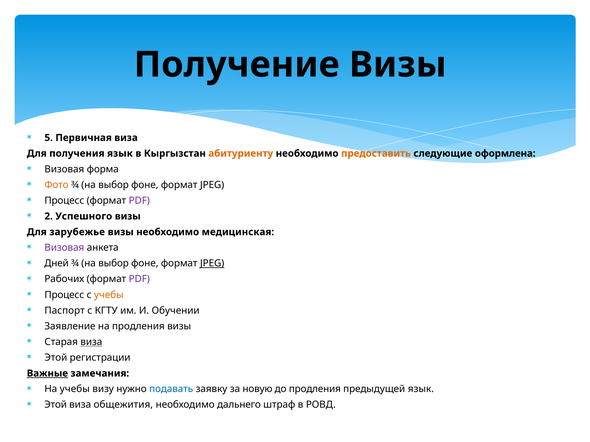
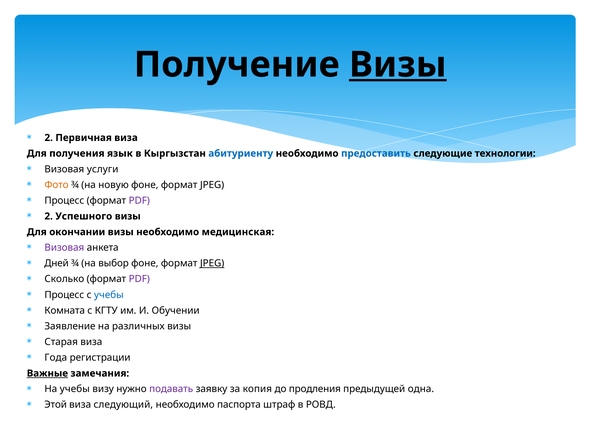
Визы underline: none -> present (398, 65)
5: 5 -> 2 (49, 138)
абитуриенту colour: orange -> blue (241, 154)
предоставить colour: orange -> blue (376, 154)
оформлена: оформлена -> технологии (505, 154)
форма: форма -> услуги (103, 169)
выбор: выбор -> новую (114, 185)
зарубежье: зарубежье -> окончании (77, 232)
Рабочих: Рабочих -> Сколько (64, 279)
учебы colour: orange -> blue (109, 295)
Паспорт: Паспорт -> Комната (65, 311)
на продления: продления -> различных (138, 327)
виза underline: present -> none (91, 342)
Этой: Этой -> Года (56, 358)
подавать colour: blue -> purple (171, 389)
новую: новую -> копия (257, 389)
предыдущей язык: язык -> одна (421, 389)
общежития: общежития -> следующий (123, 405)
дальнего: дальнего -> паспорта (239, 405)
